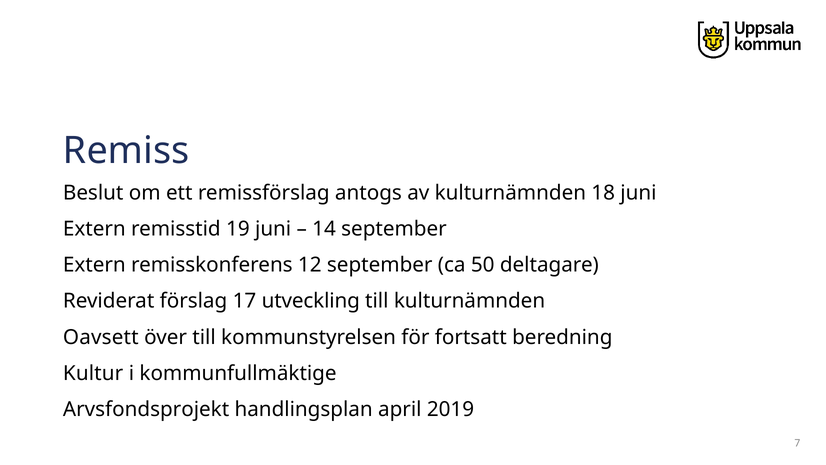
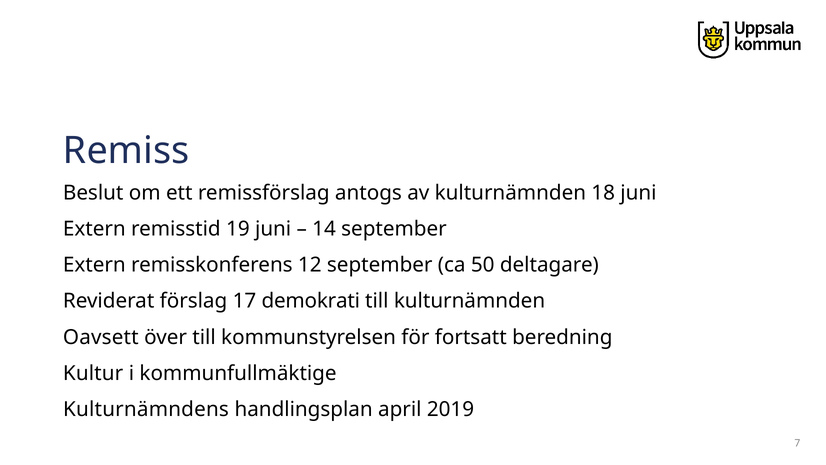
utveckling: utveckling -> demokrati (311, 301)
Arvsfondsprojekt: Arvsfondsprojekt -> Kulturnämndens (146, 409)
